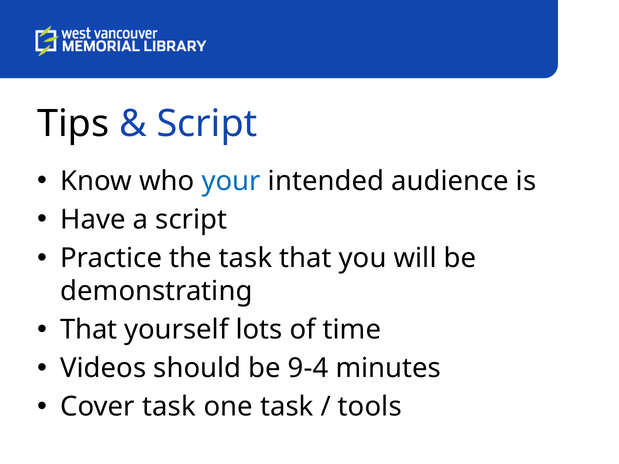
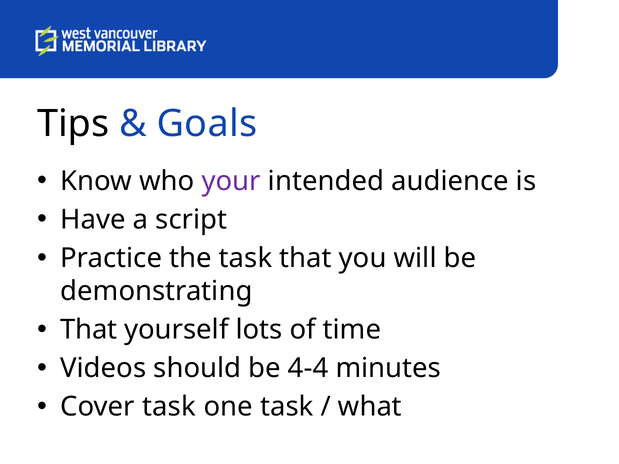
Script: Script -> Goals (207, 124)
your colour: blue -> purple (231, 181)
9-4: 9-4 -> 4-4 (308, 369)
tools: tools -> what (370, 407)
